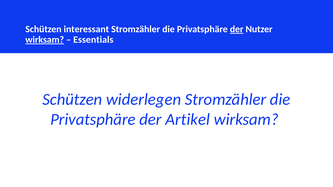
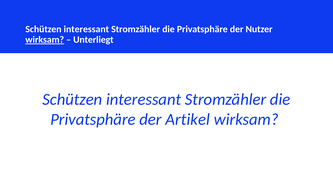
der underline: present -> none (237, 29)
Essentials: Essentials -> Unterliegt (93, 40)
widerlegen: widerlegen -> interessant (144, 100)
